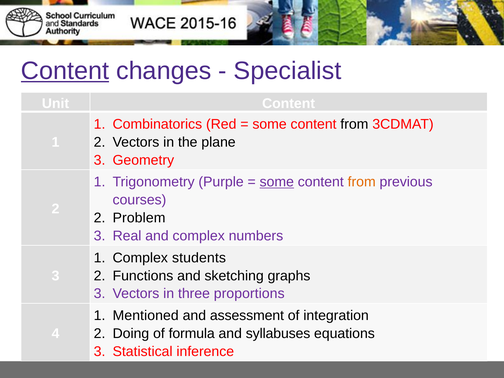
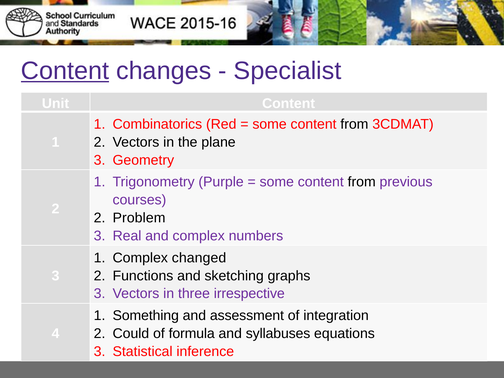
some underline: present -> none (277, 182)
from colour: orange -> black (362, 182)
students: students -> changed (199, 258)
proportions: proportions -> irrespective (249, 294)
Mentioned: Mentioned -> Something (146, 316)
Doing: Doing -> Could (131, 334)
